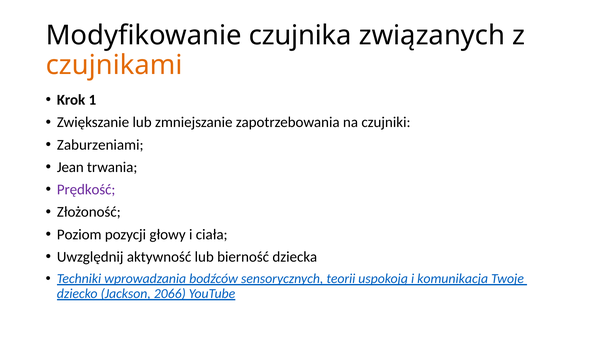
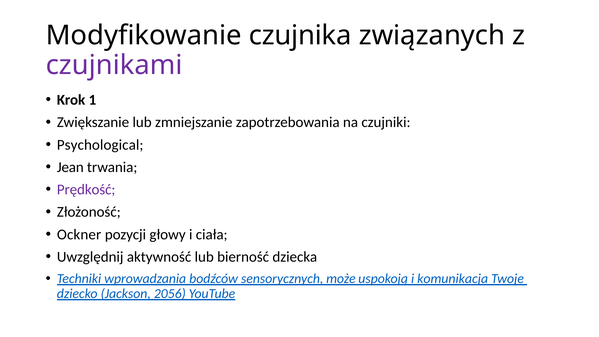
czujnikami colour: orange -> purple (114, 65)
Zaburzeniami: Zaburzeniami -> Psychological (100, 145)
Poziom: Poziom -> Ockner (79, 234)
teorii: teorii -> może (341, 279)
2066: 2066 -> 2056 (170, 294)
